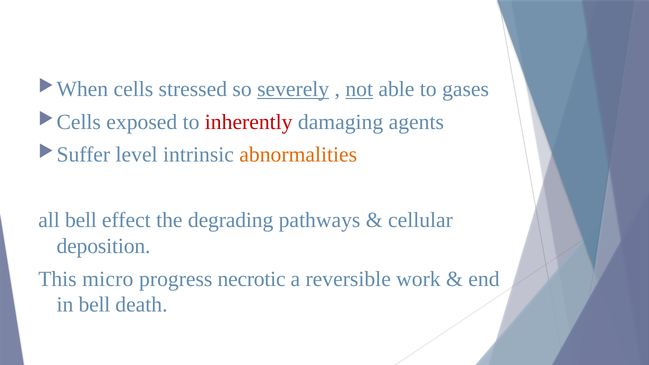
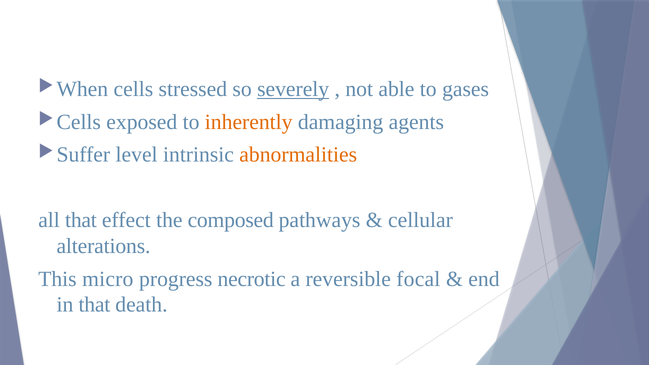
not underline: present -> none (359, 89)
inherently colour: red -> orange (249, 122)
all bell: bell -> that (81, 220)
degrading: degrading -> composed (231, 220)
deposition: deposition -> alterations (104, 246)
work: work -> focal (418, 279)
in bell: bell -> that (94, 305)
